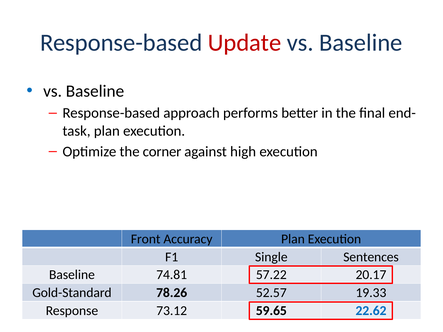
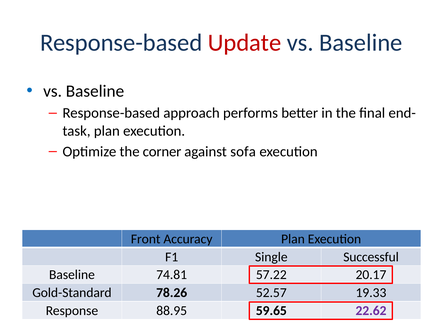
high: high -> sofa (243, 152)
Sentences: Sentences -> Successful (371, 257)
73.12: 73.12 -> 88.95 (172, 311)
22.62 colour: blue -> purple (371, 311)
